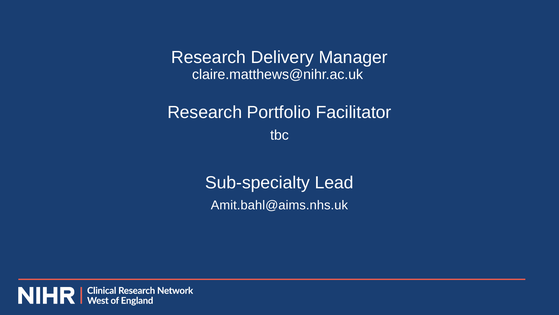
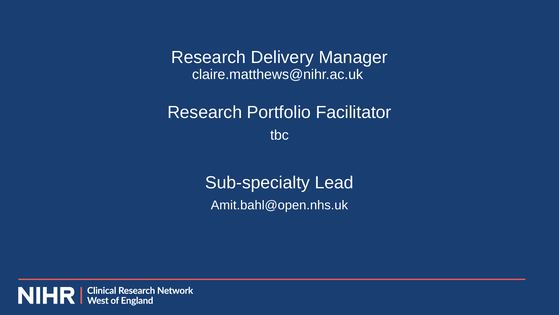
Amit.bahl@aims.nhs.uk: Amit.bahl@aims.nhs.uk -> Amit.bahl@open.nhs.uk (279, 205)
